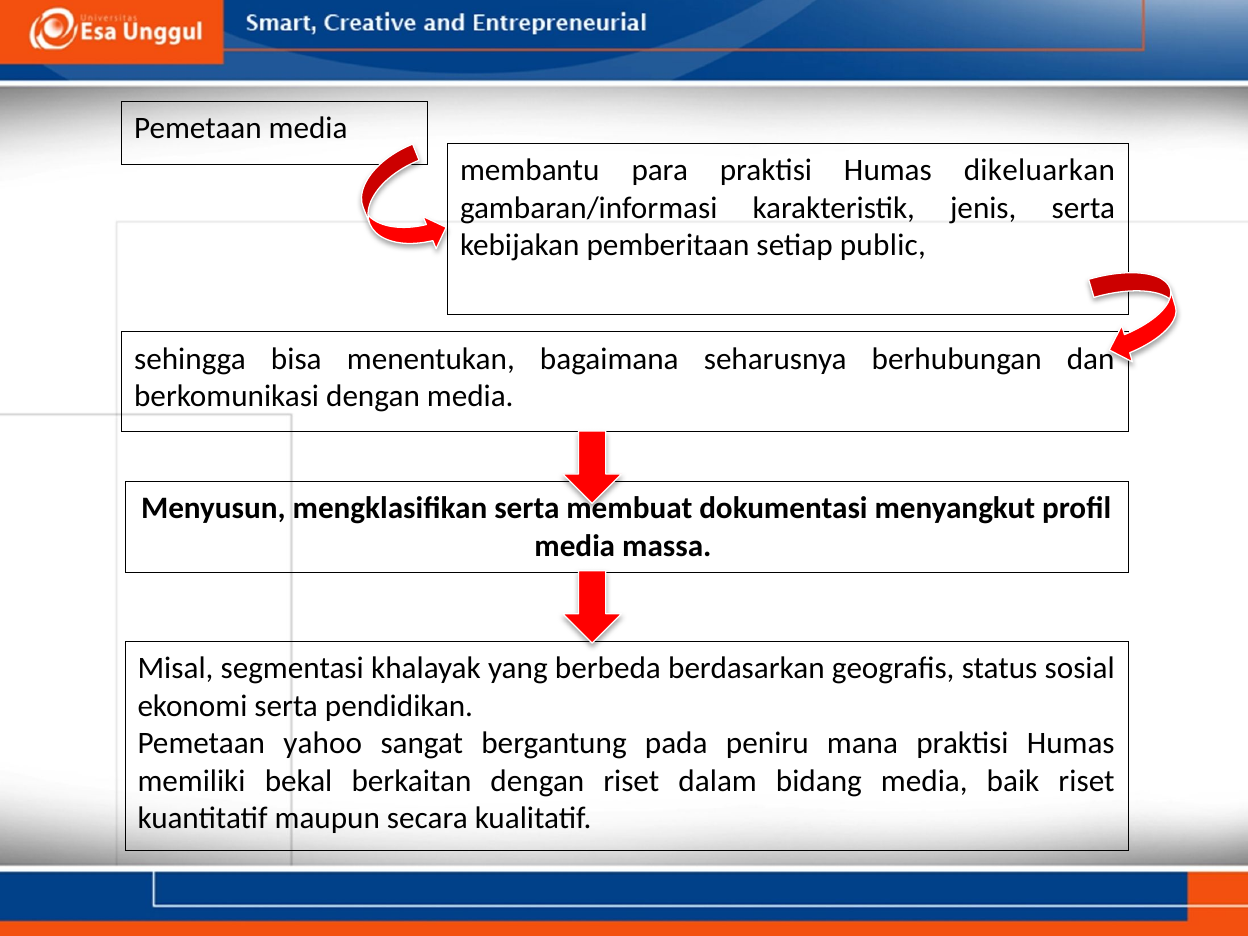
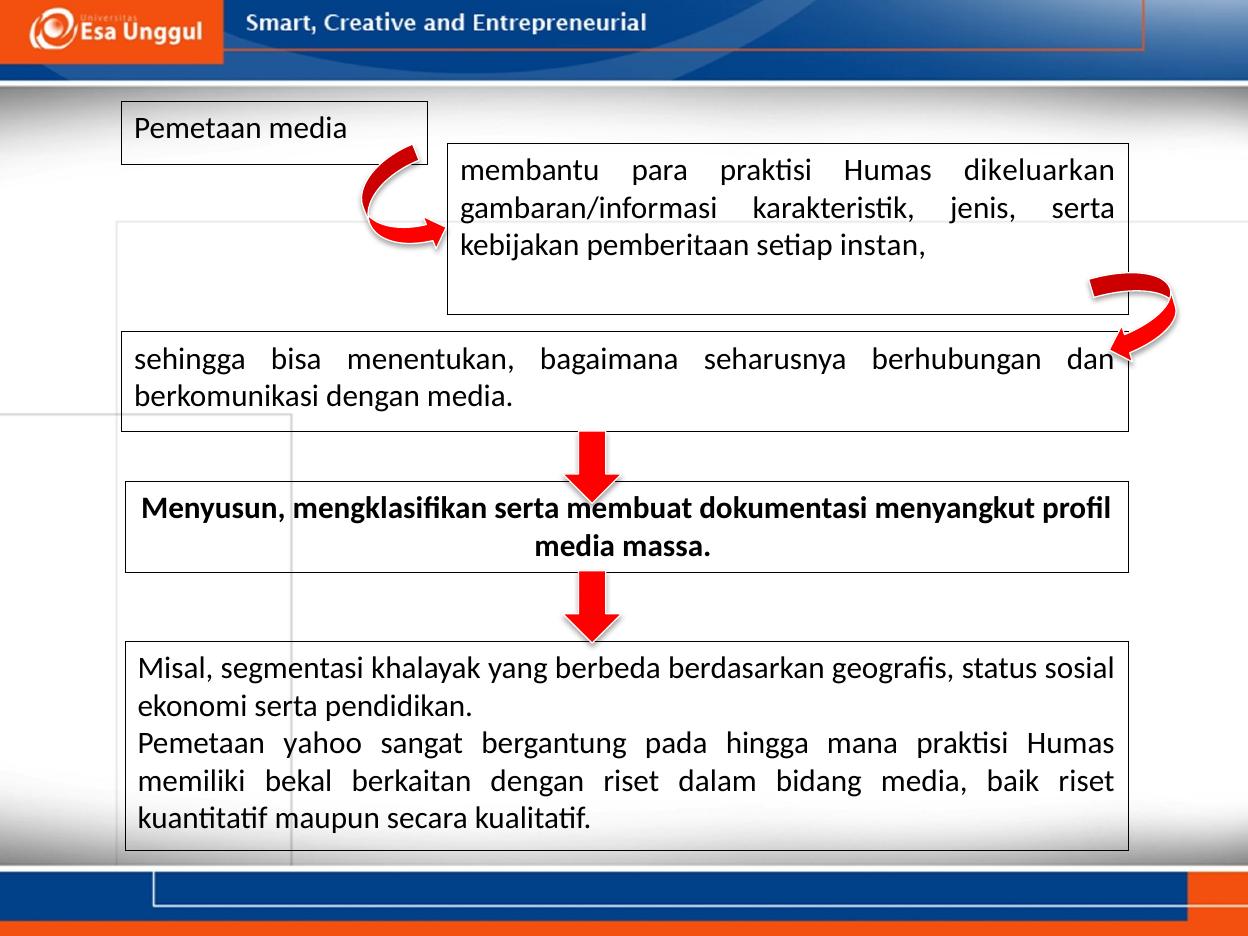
public: public -> instan (883, 245)
peniru: peniru -> hingga (767, 743)
